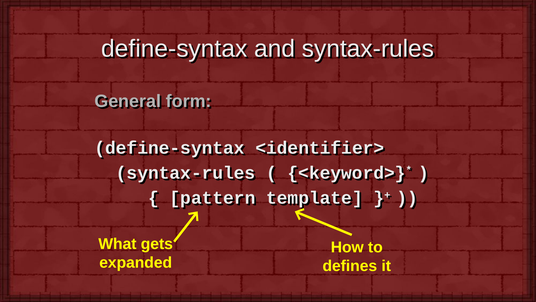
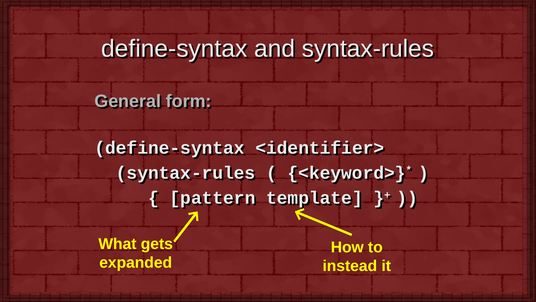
defines: defines -> instead (350, 266)
